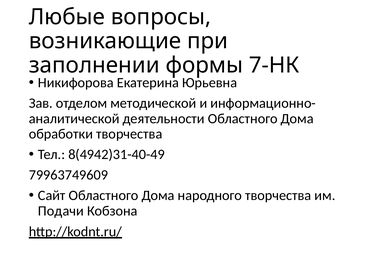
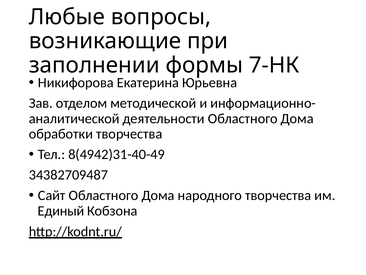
79963749609: 79963749609 -> 34382709487 (68, 175)
Подачи: Подачи -> Единый (61, 210)
